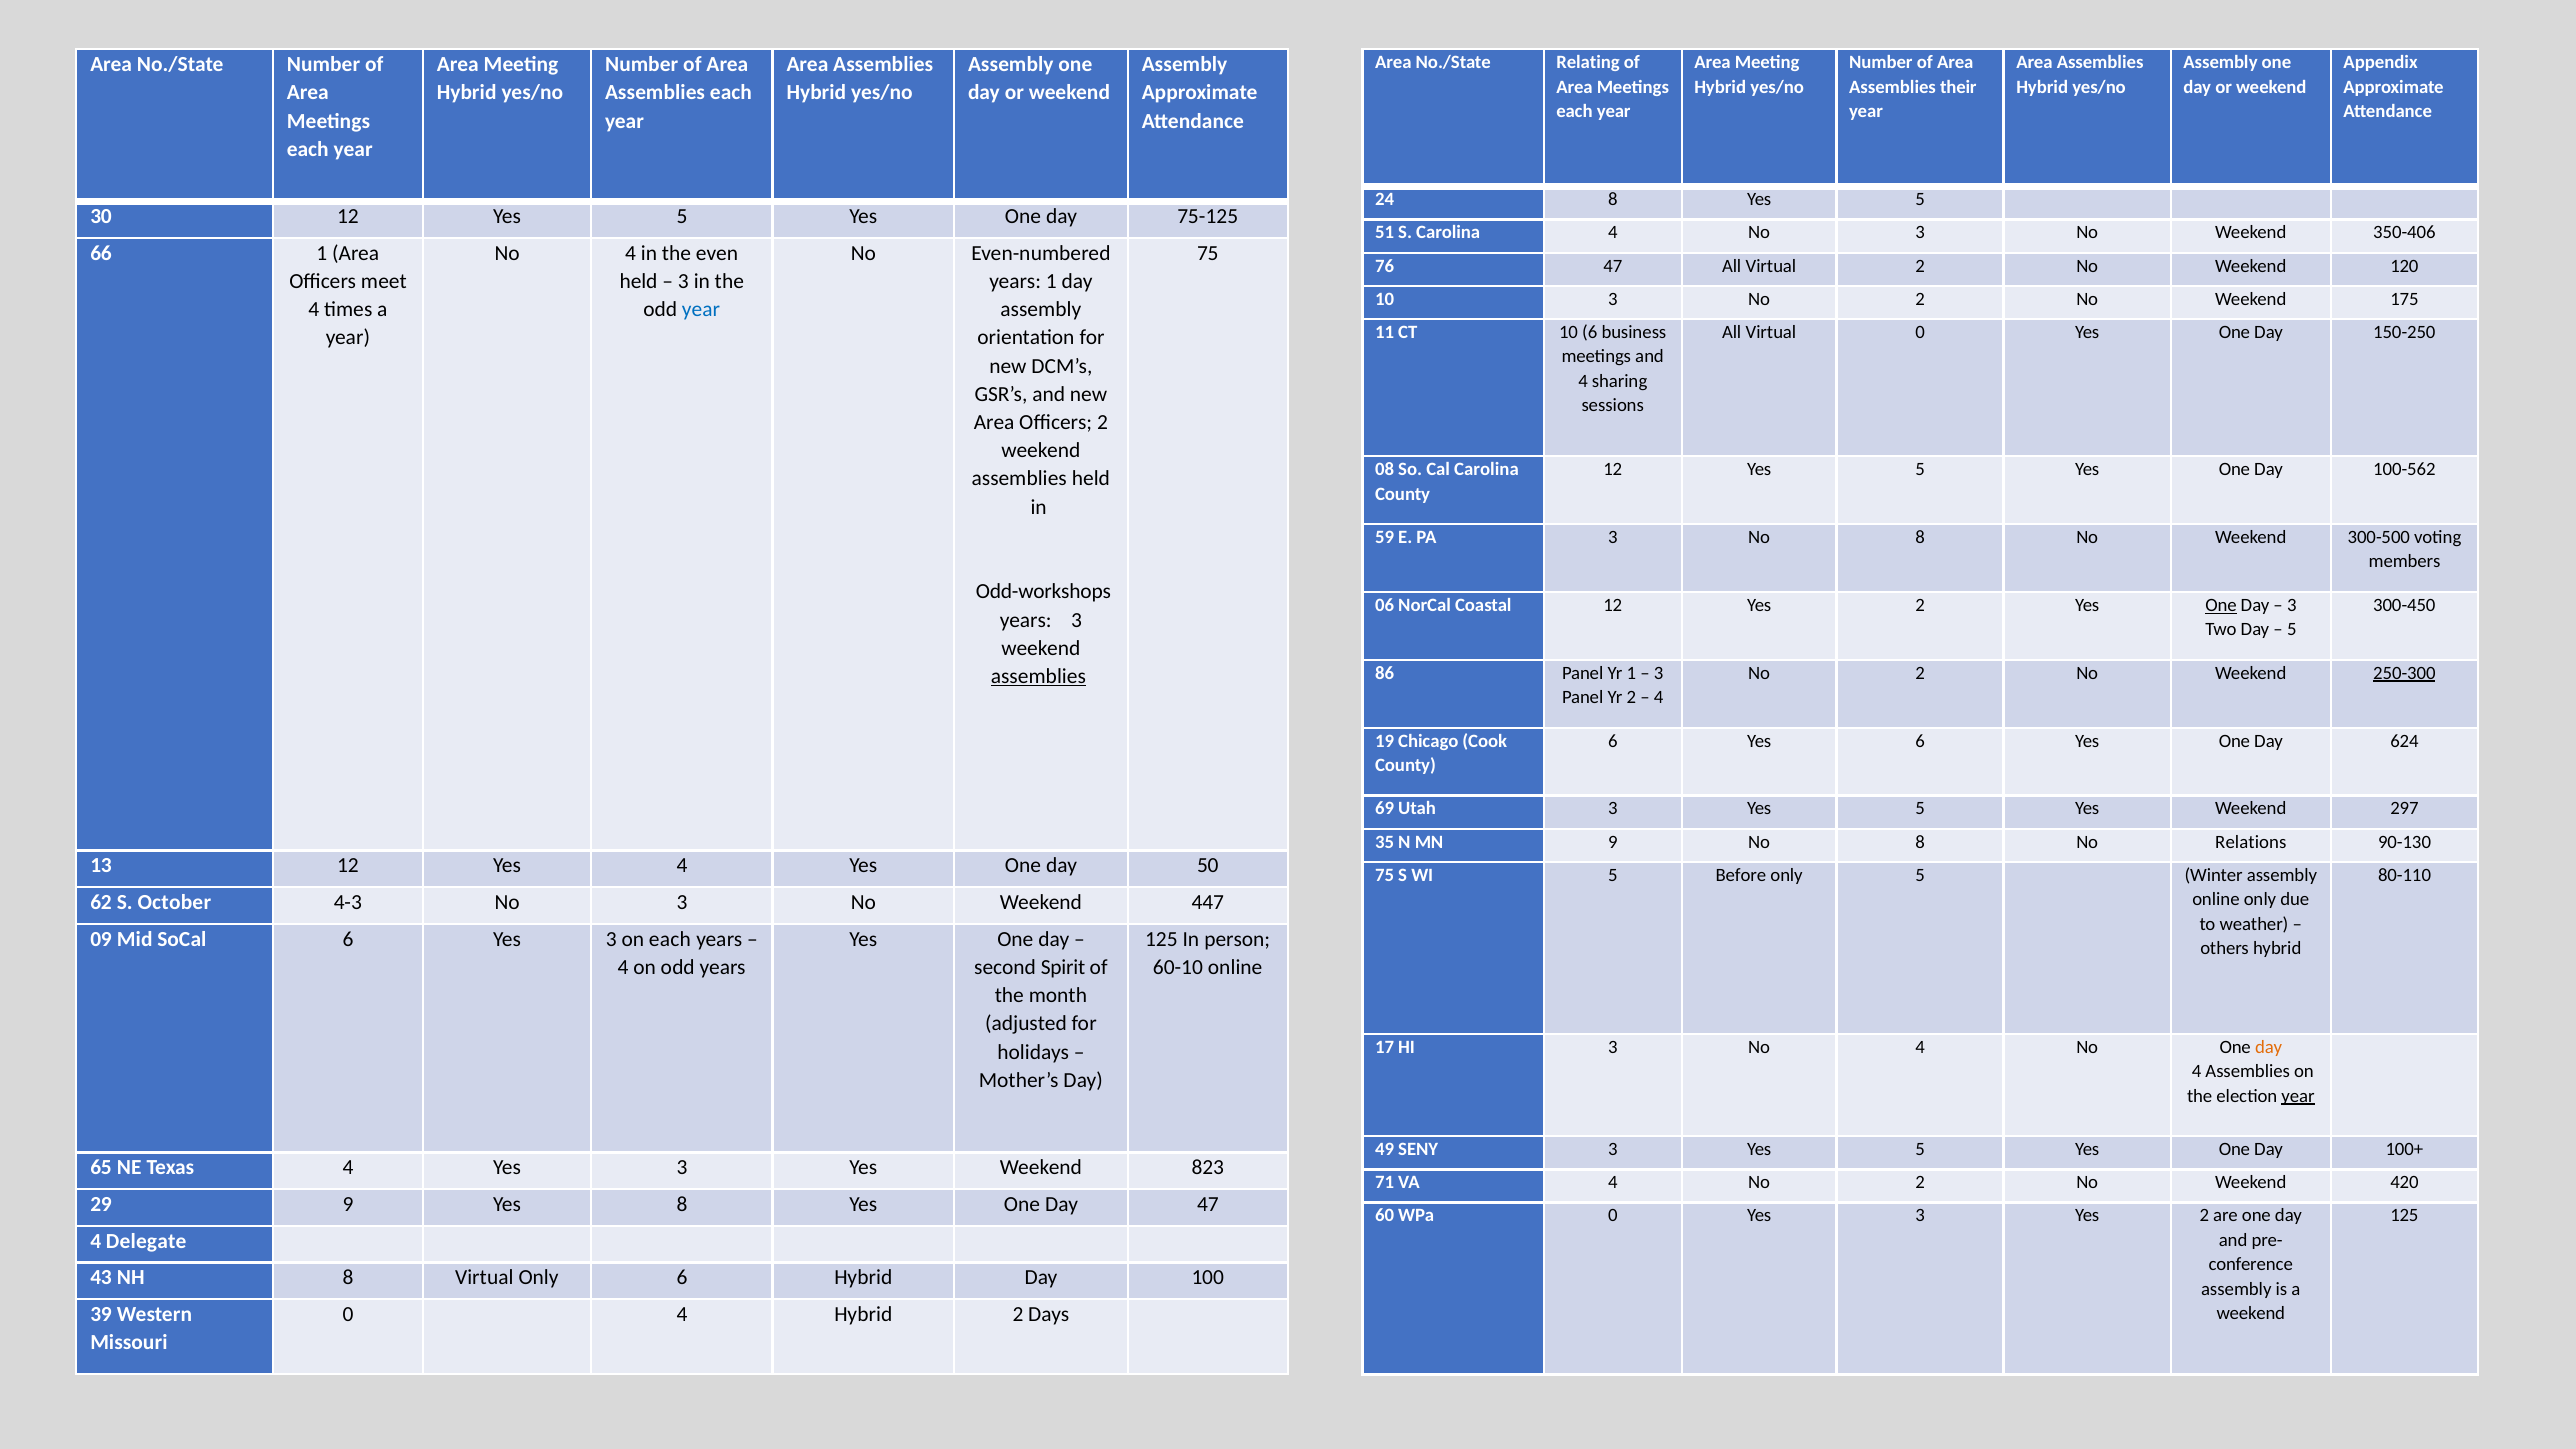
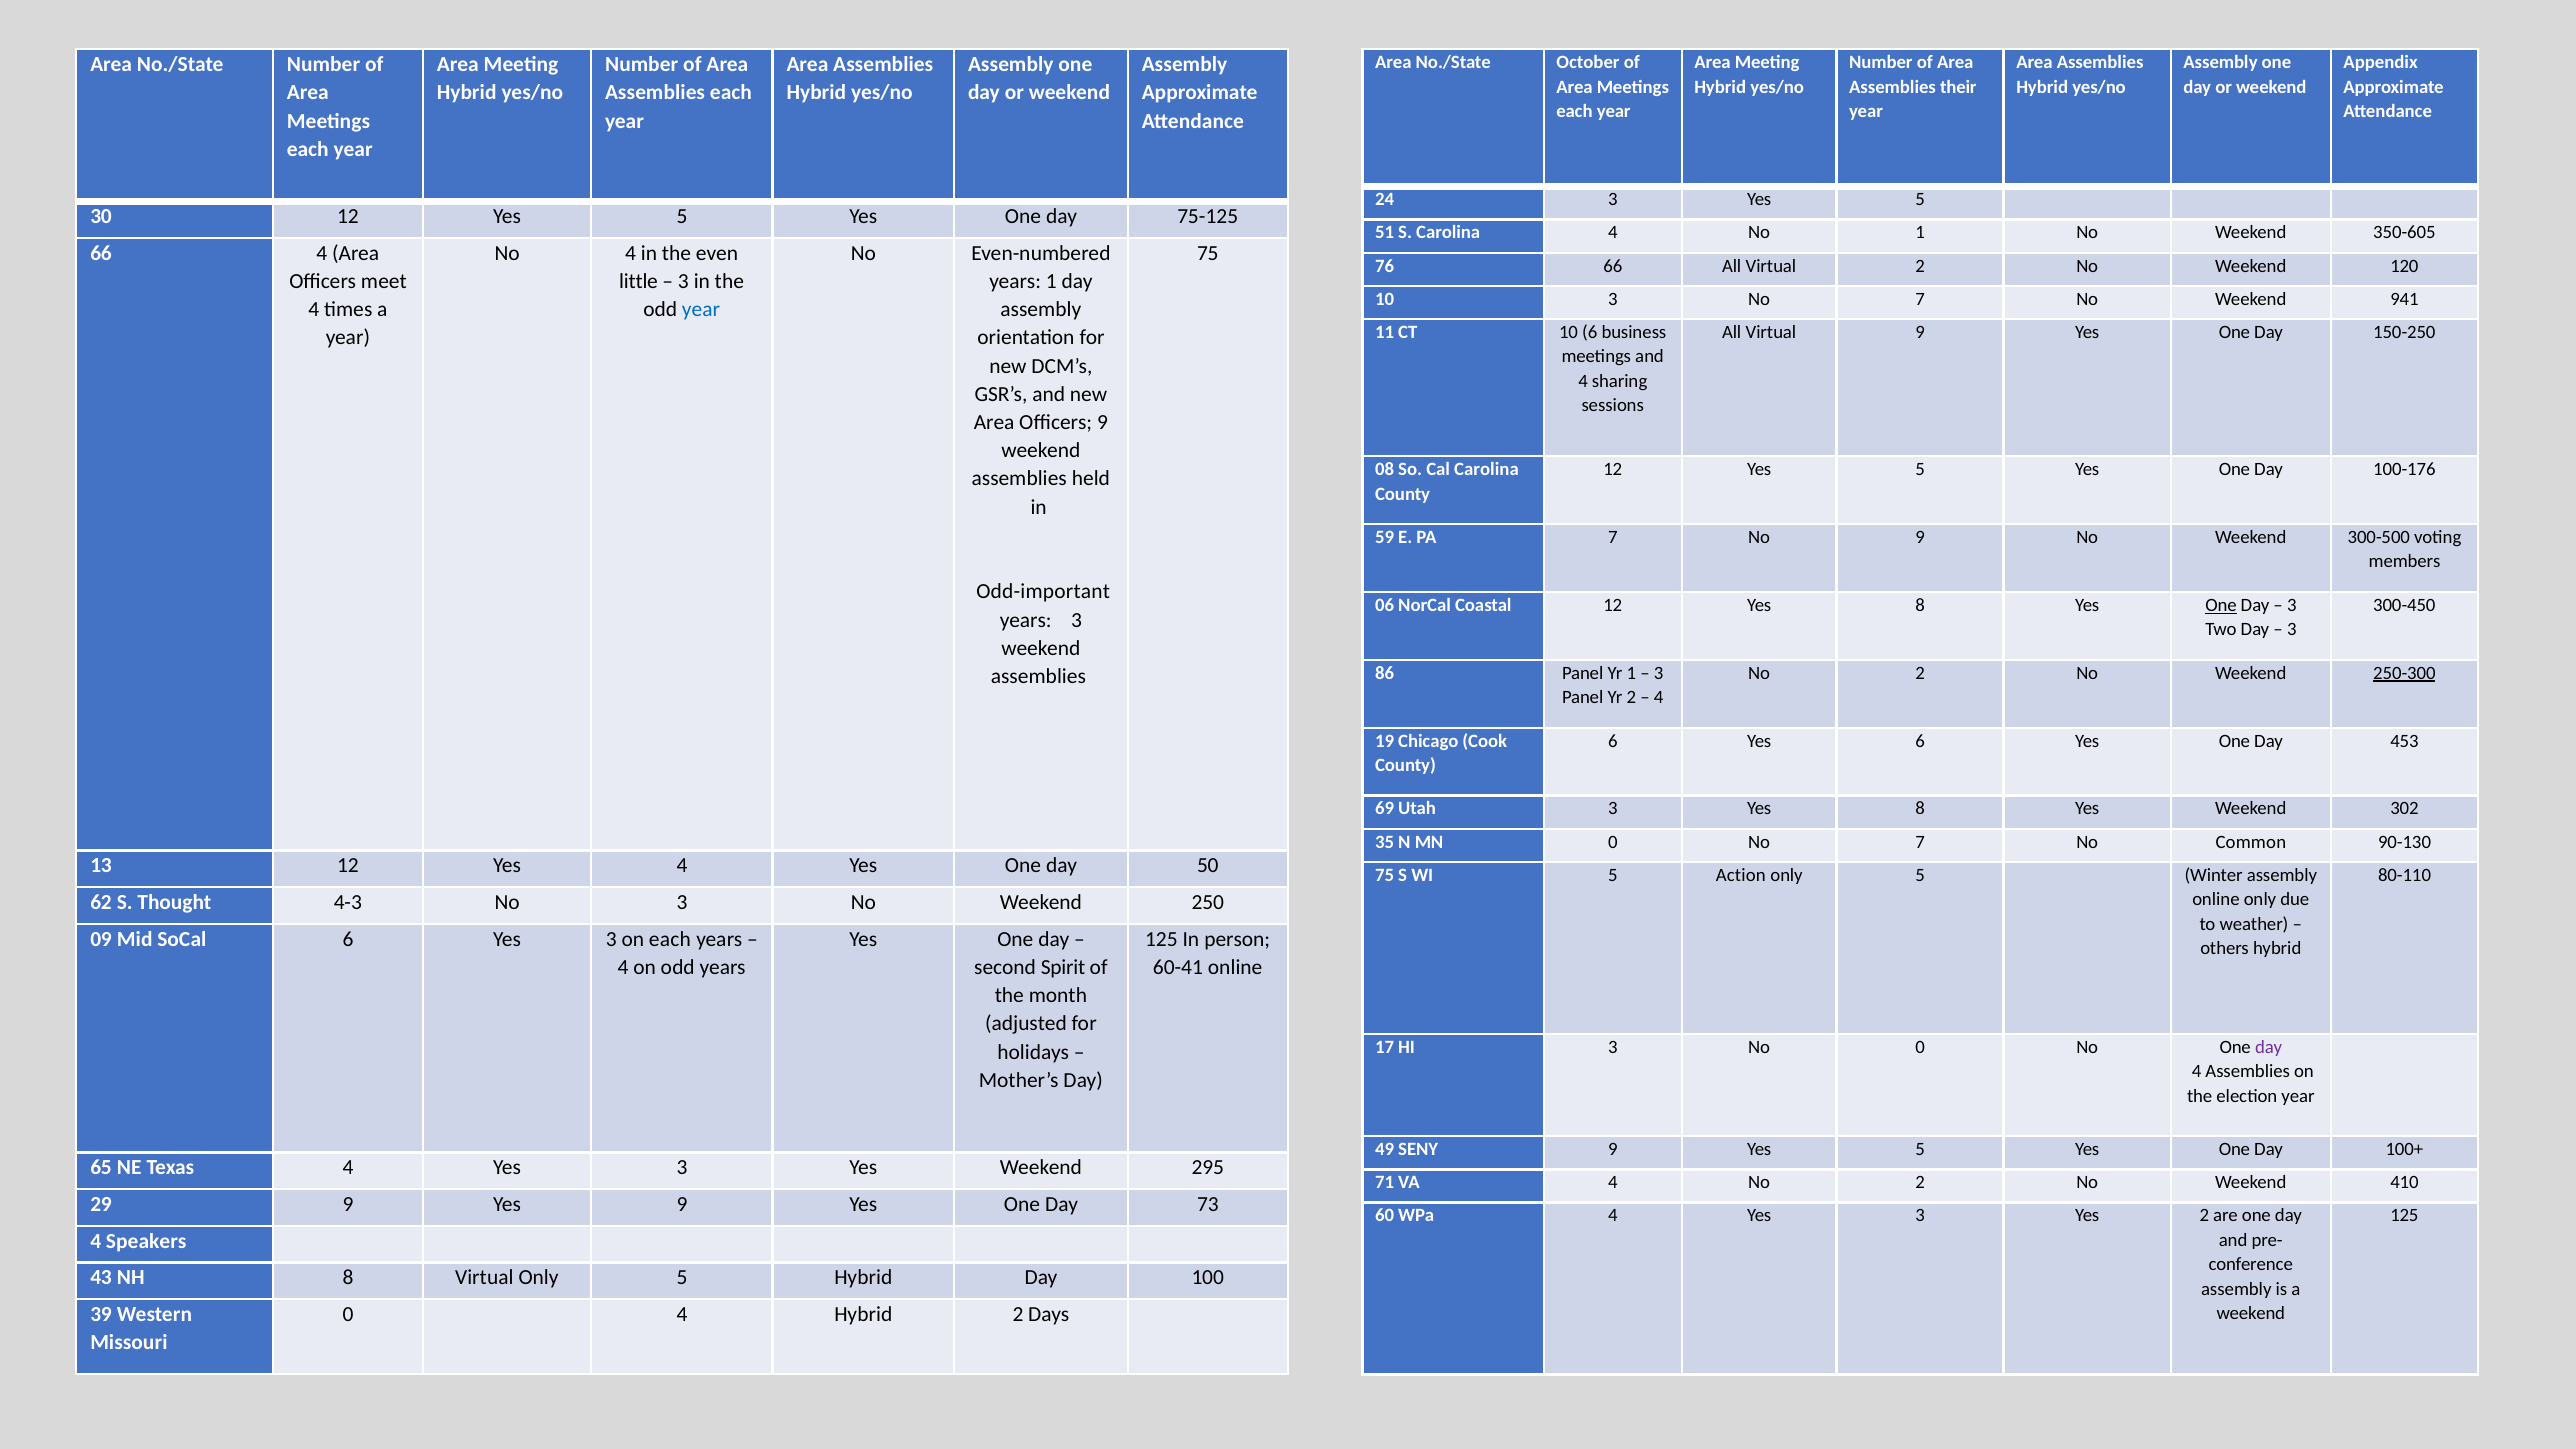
Relating: Relating -> October (1588, 62)
24 8: 8 -> 3 (1613, 200)
4 No 3: 3 -> 1 (1920, 233)
350-406: 350-406 -> 350-605 (2404, 233)
66 1: 1 -> 4 (322, 253)
76 47: 47 -> 66 (1613, 266)
held: held -> little (639, 281)
3 No 2: 2 -> 7 (1920, 299)
175: 175 -> 941 (2404, 299)
Virtual 0: 0 -> 9 (1920, 332)
Officers 2: 2 -> 9 (1102, 422)
100-562: 100-562 -> 100-176 (2404, 469)
PA 3: 3 -> 7 (1613, 537)
8: 8 -> 9 (1920, 537)
Odd-workshops: Odd-workshops -> Odd-important (1043, 592)
12 Yes 2: 2 -> 8 (1920, 605)
5: 5 -> 3 (2292, 630)
assemblies underline: present -> none (1038, 676)
624: 624 -> 453 (2404, 741)
Utah 3 Yes 5: 5 -> 8 (1920, 809)
297: 297 -> 302 (2404, 809)
MN 9: 9 -> 0 (1613, 842)
8: 8 -> 7 (1920, 842)
Relations: Relations -> Common (2251, 842)
Before: Before -> Action (1741, 875)
October: October -> Thought (174, 902)
447: 447 -> 250 (1208, 902)
60-10: 60-10 -> 60-41 (1178, 967)
3 No 4: 4 -> 0 (1920, 1047)
day colour: orange -> purple (2269, 1047)
year underline: present -> none (2298, 1096)
SENY 3: 3 -> 9 (1613, 1149)
823: 823 -> 295 (1208, 1168)
420: 420 -> 410 (2404, 1183)
Yes 8: 8 -> 9 (682, 1205)
Day 47: 47 -> 73 (1208, 1205)
WPa 0: 0 -> 4 (1613, 1216)
Delegate: Delegate -> Speakers (146, 1241)
Virtual Only 6: 6 -> 5 (682, 1278)
